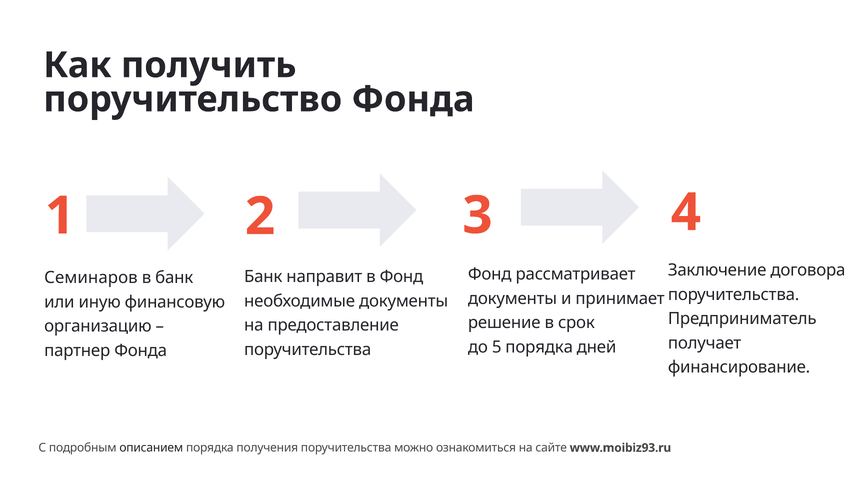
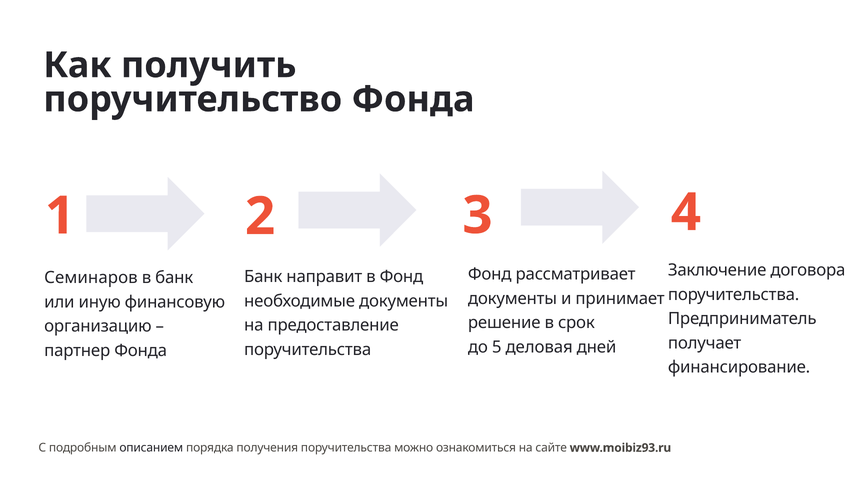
5 порядка: порядка -> деловая (539, 347)
